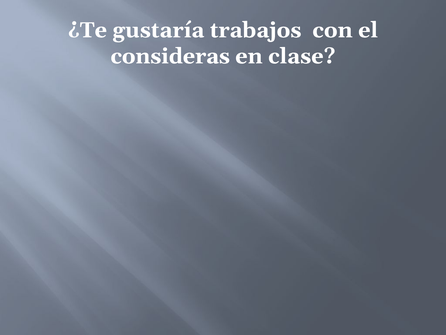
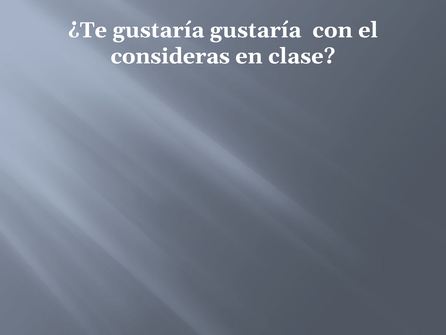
gustaría trabajos: trabajos -> gustaría (256, 30)
